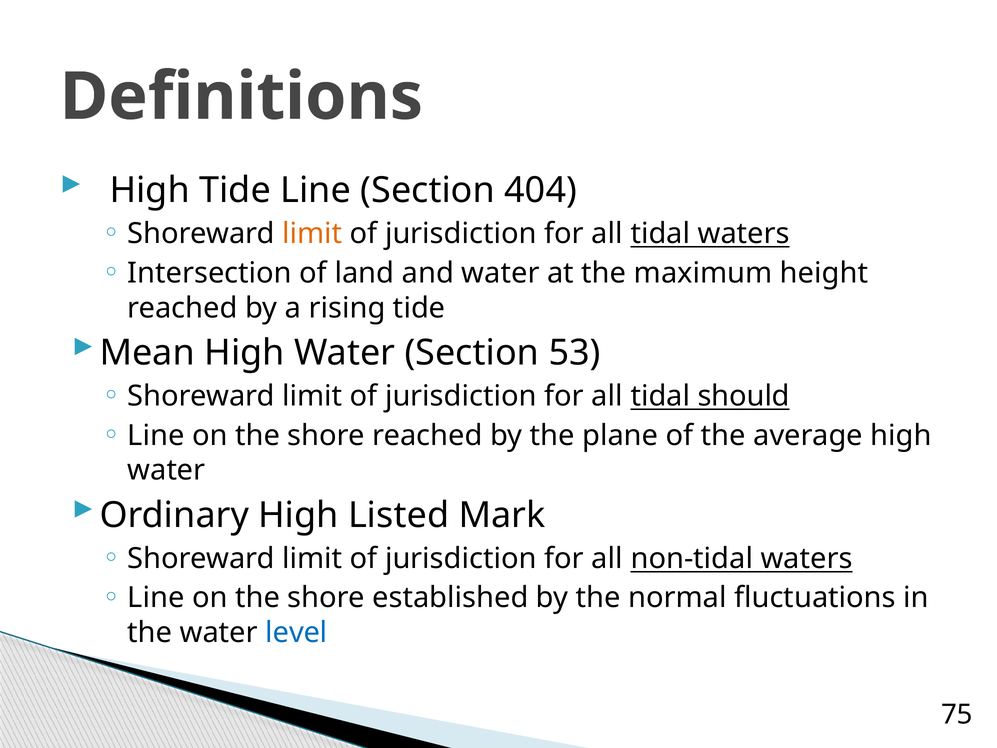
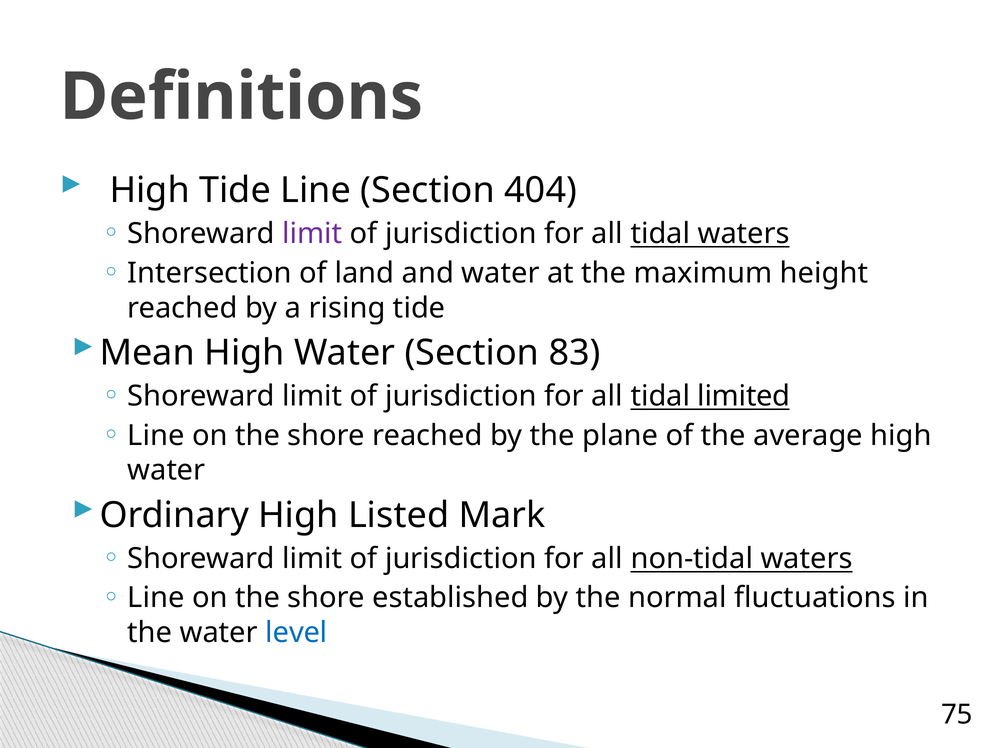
limit colour: orange -> purple (312, 234)
53: 53 -> 83 (575, 353)
should: should -> limited (744, 396)
